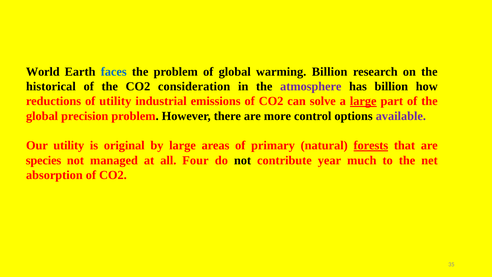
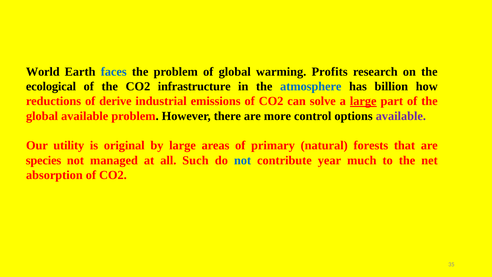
warming Billion: Billion -> Profits (330, 72)
historical: historical -> ecological (51, 86)
consideration: consideration -> infrastructure (194, 86)
atmosphere colour: purple -> blue (311, 86)
of utility: utility -> derive (115, 101)
global precision: precision -> available (85, 116)
forests underline: present -> none (371, 145)
Four: Four -> Such (195, 160)
not colour: black -> blue (243, 160)
